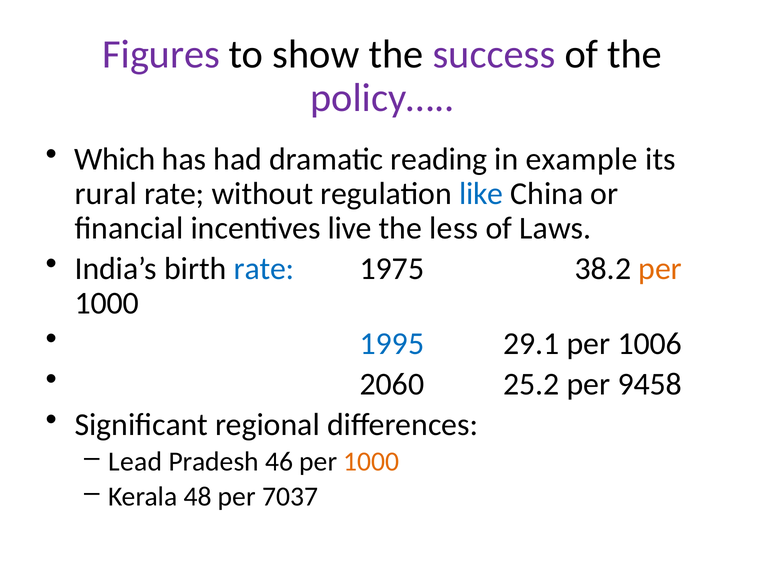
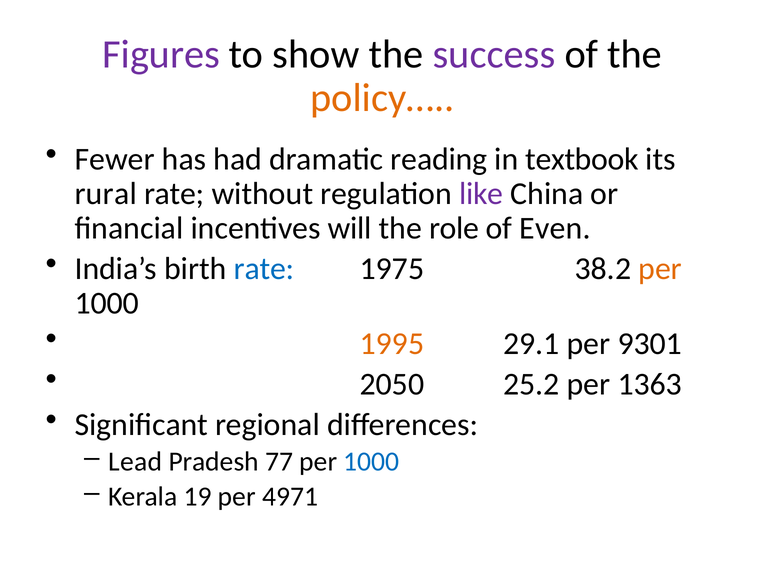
policy… colour: purple -> orange (382, 98)
Which: Which -> Fewer (115, 159)
example: example -> textbook (582, 159)
like colour: blue -> purple (481, 193)
live: live -> will (350, 228)
less: less -> role (454, 228)
Laws: Laws -> Even (555, 228)
1995 colour: blue -> orange (392, 343)
1006: 1006 -> 9301 (650, 343)
2060: 2060 -> 2050 (392, 384)
9458: 9458 -> 1363 (650, 384)
46: 46 -> 77 (279, 461)
1000 colour: orange -> blue (371, 461)
48: 48 -> 19 (198, 497)
7037: 7037 -> 4971 (290, 497)
